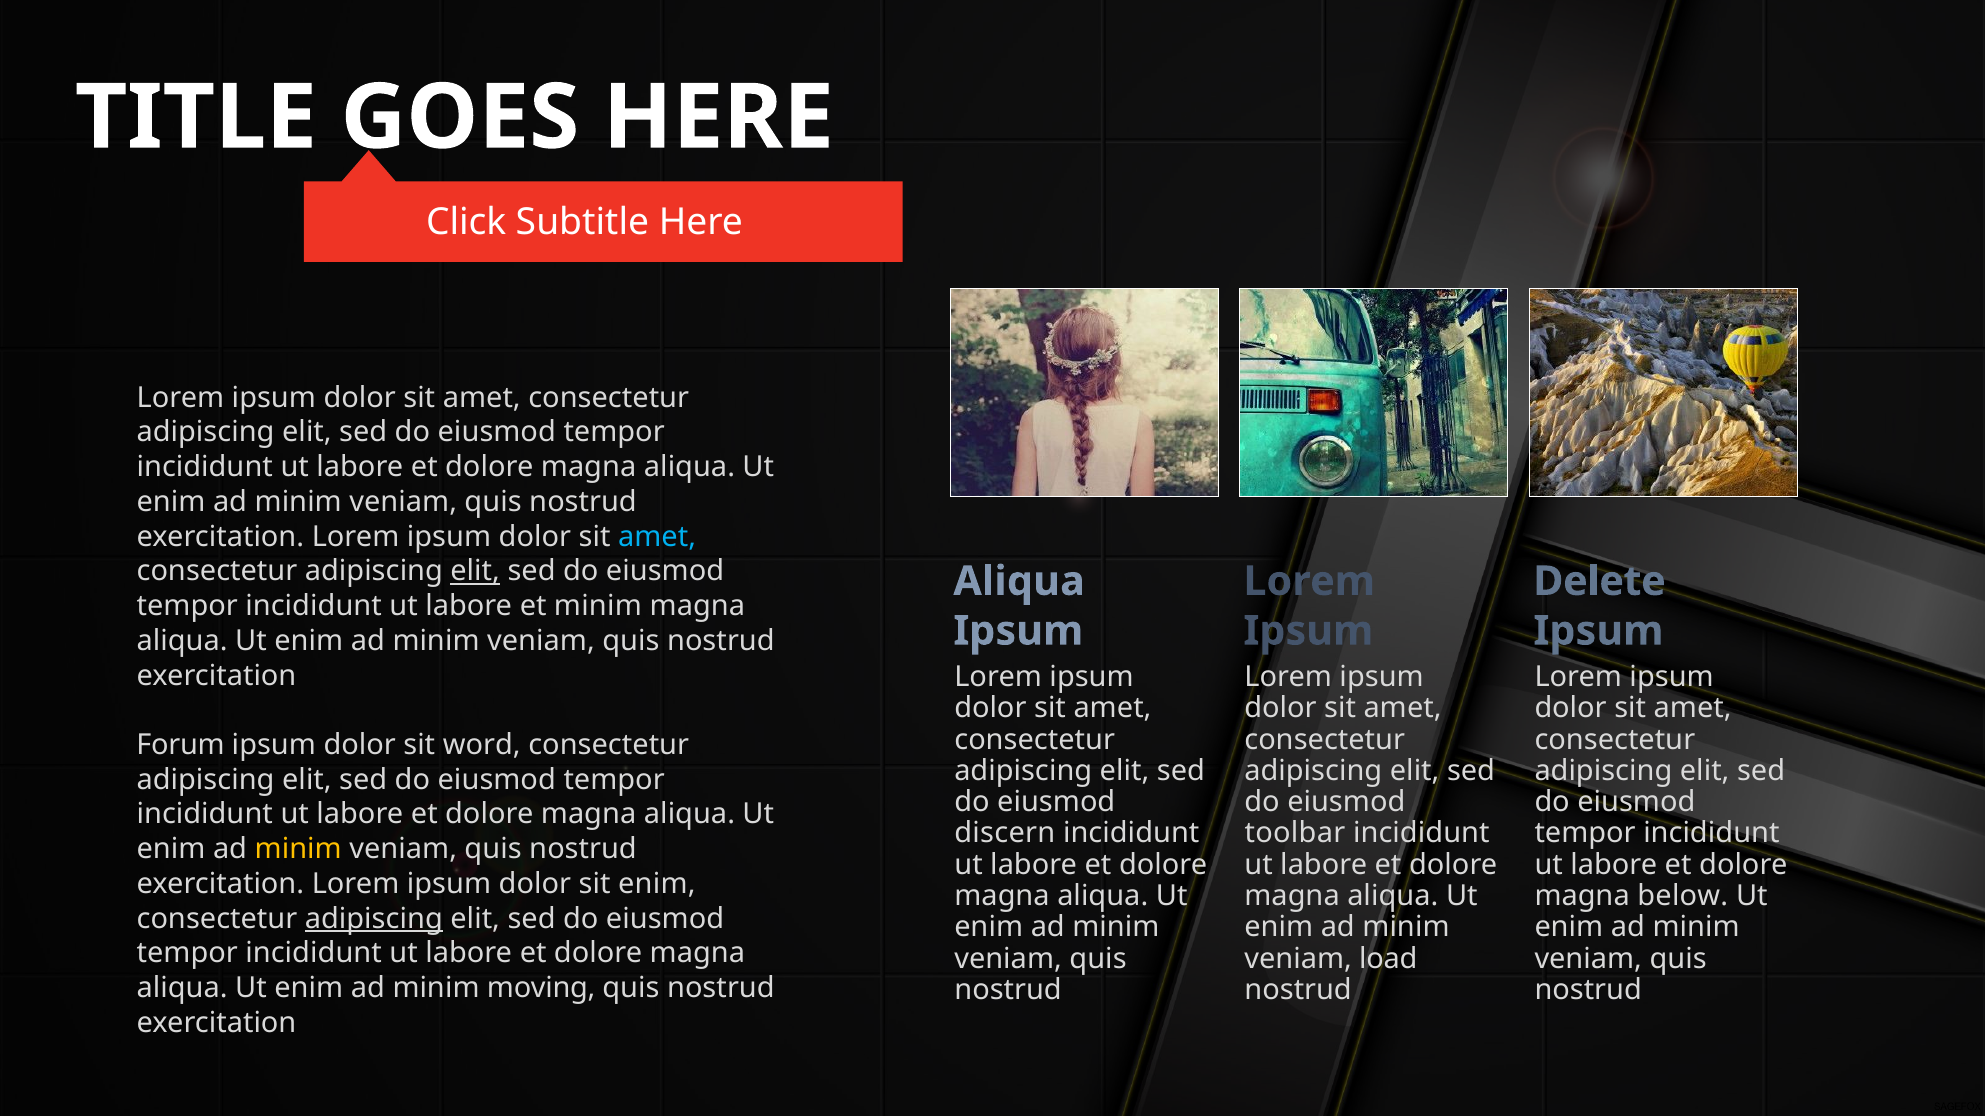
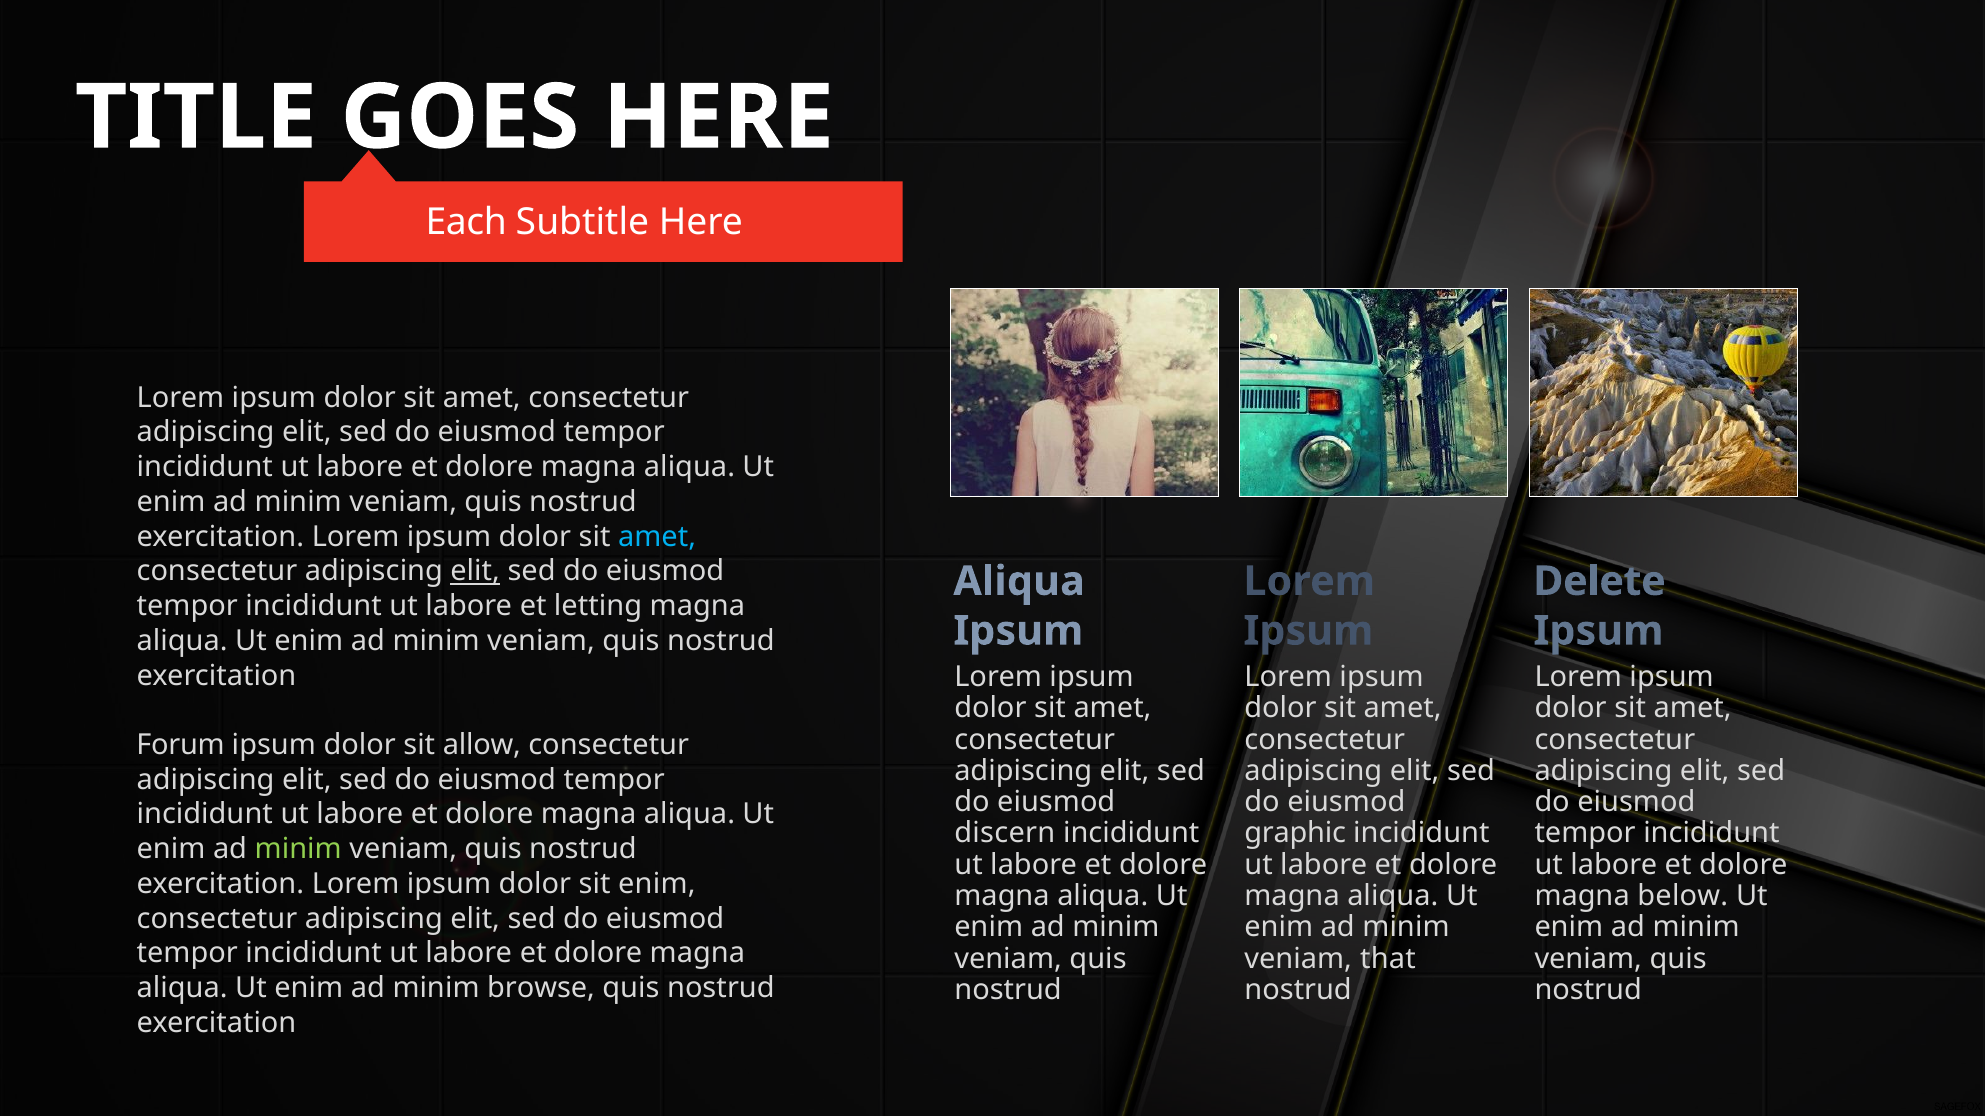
Click: Click -> Each (466, 222)
et minim: minim -> letting (598, 606)
word: word -> allow (482, 745)
toolbar: toolbar -> graphic (1295, 834)
minim colour: yellow -> light green (298, 850)
adipiscing underline: present -> none (374, 919)
load: load -> that (1388, 959)
moving: moving -> browse (541, 989)
